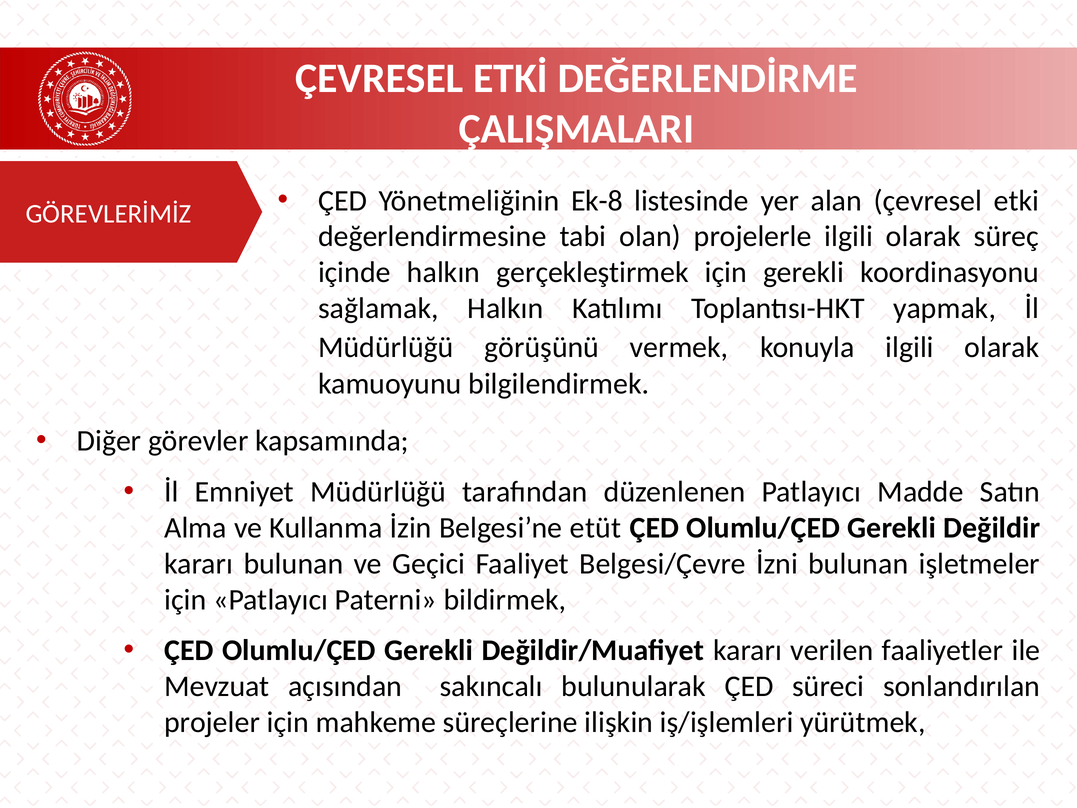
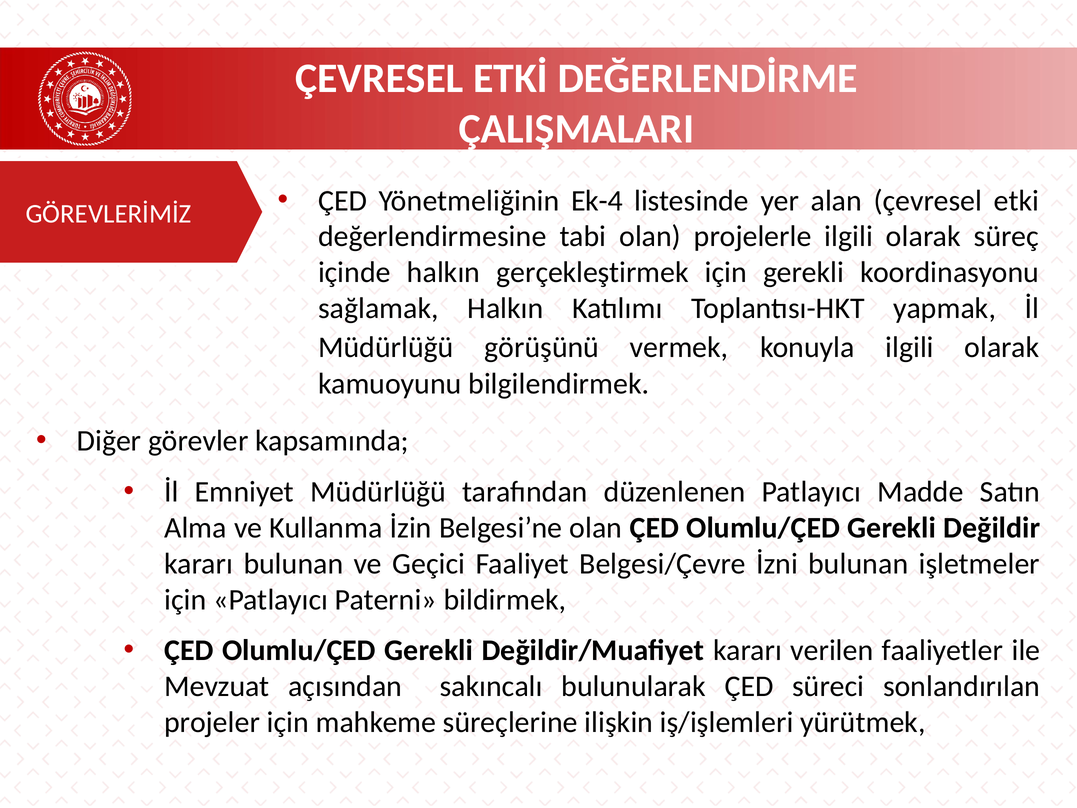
Ek-8: Ek-8 -> Ek-4 (597, 201)
Belgesi’ne etüt: etüt -> olan (596, 528)
